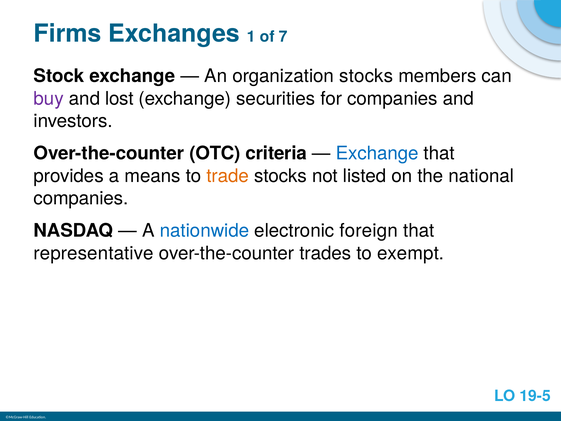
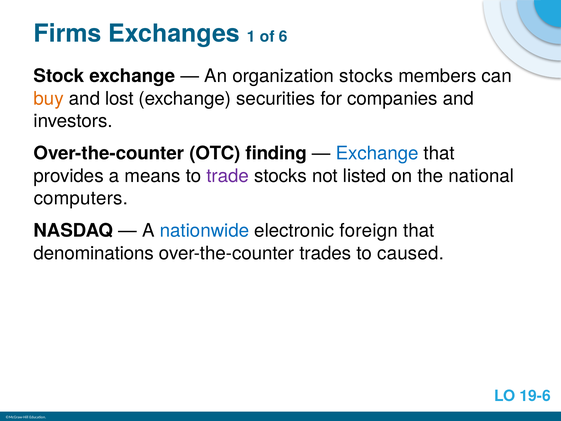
7: 7 -> 6 (283, 37)
buy colour: purple -> orange (49, 99)
criteria: criteria -> finding (276, 153)
trade colour: orange -> purple (228, 176)
companies: companies -> computers (81, 198)
representative: representative -> denominations (94, 253)
exempt: exempt -> caused (411, 253)
19-5: 19-5 -> 19-6 (535, 396)
